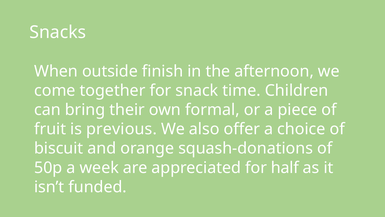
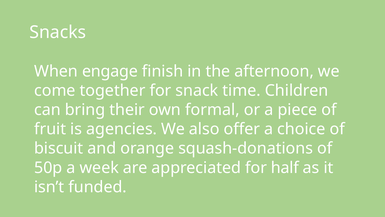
outside: outside -> engage (110, 71)
previous: previous -> agencies (122, 129)
